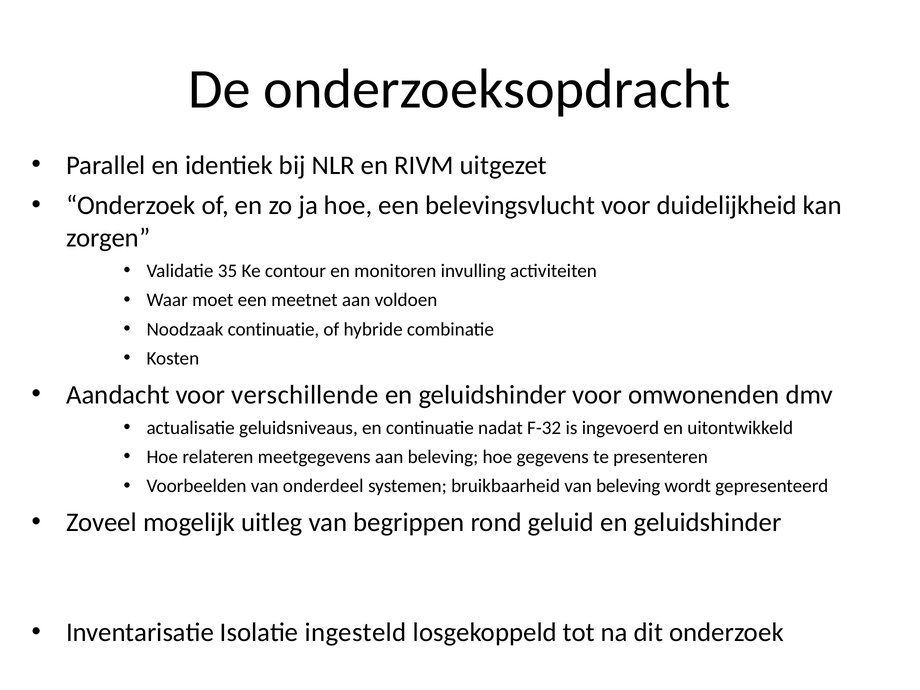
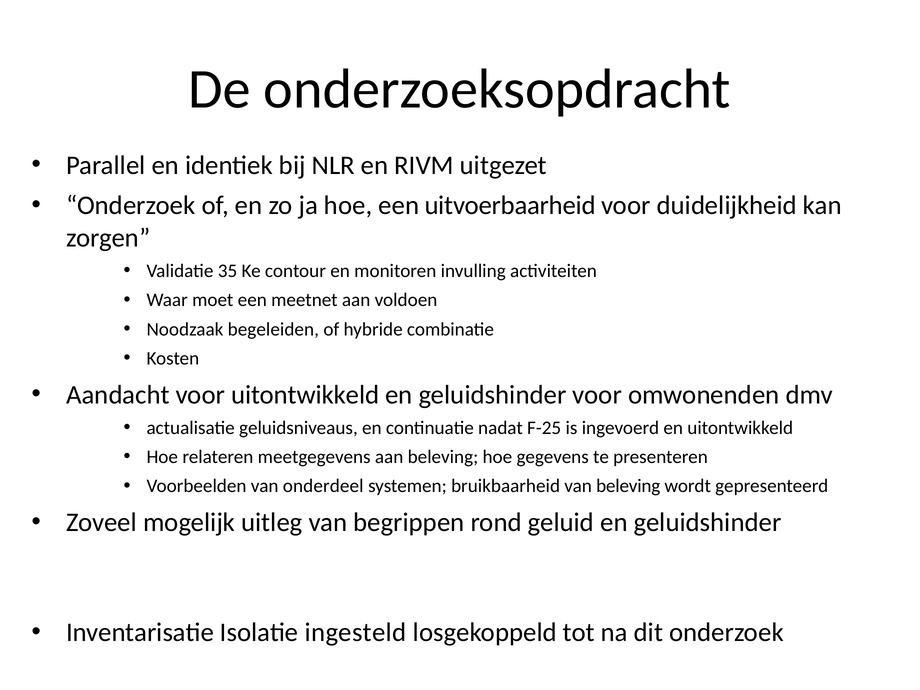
belevingsvlucht: belevingsvlucht -> uitvoerbaarheid (510, 206)
Noodzaak continuatie: continuatie -> begeleiden (273, 329)
voor verschillende: verschillende -> uitontwikkeld (305, 395)
F-32: F-32 -> F-25 (544, 428)
